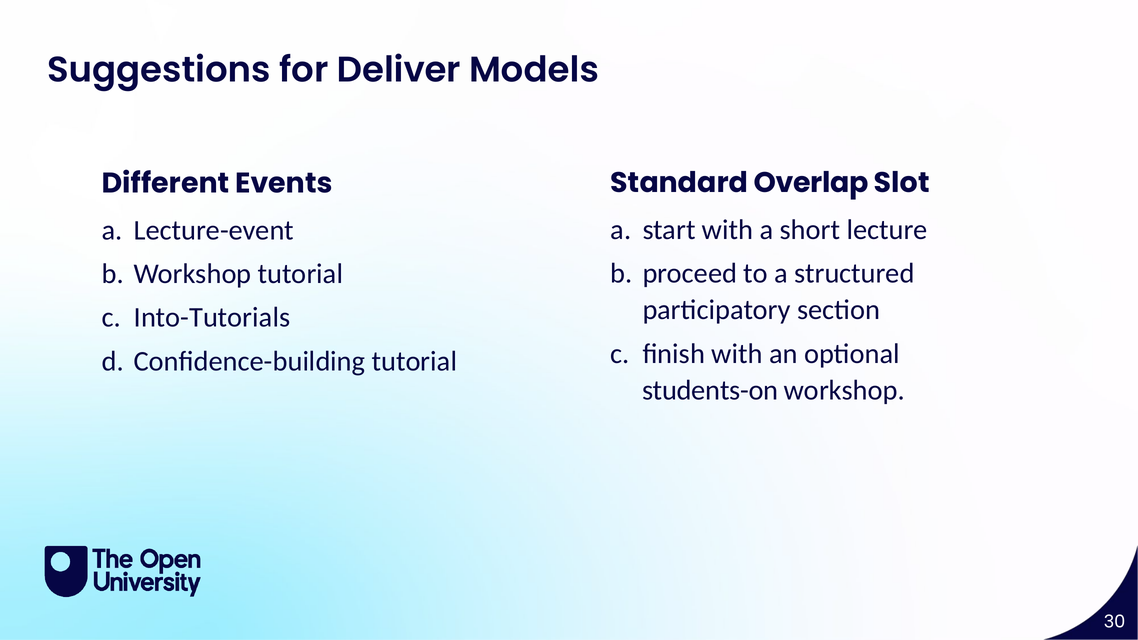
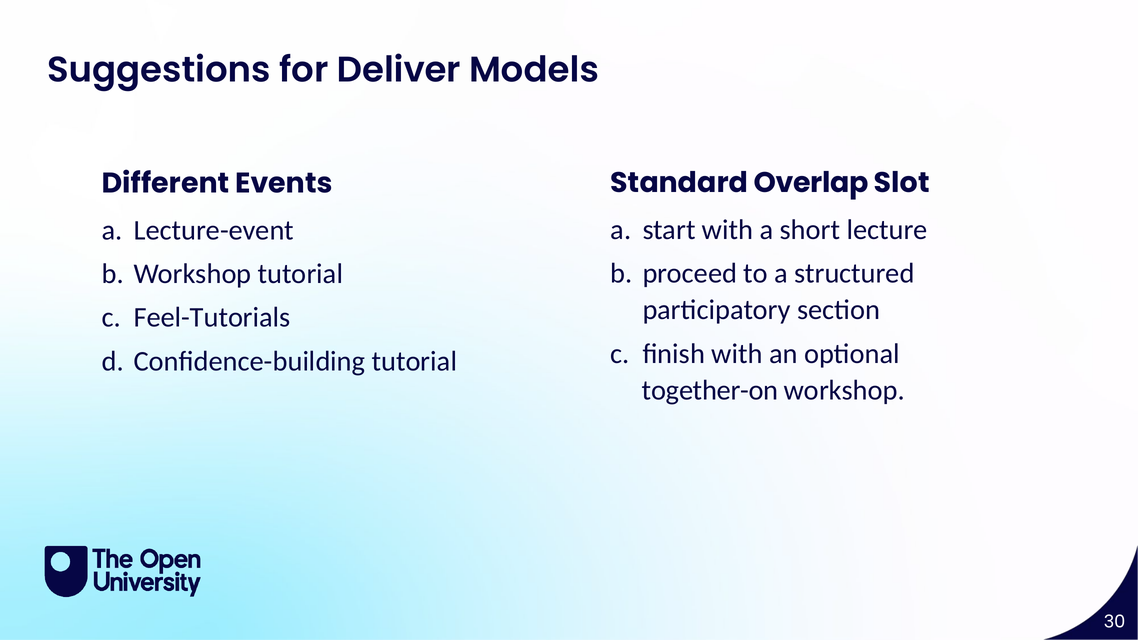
Into-Tutorials: Into-Tutorials -> Feel-Tutorials (212, 318)
students-on: students-on -> together-on (710, 390)
